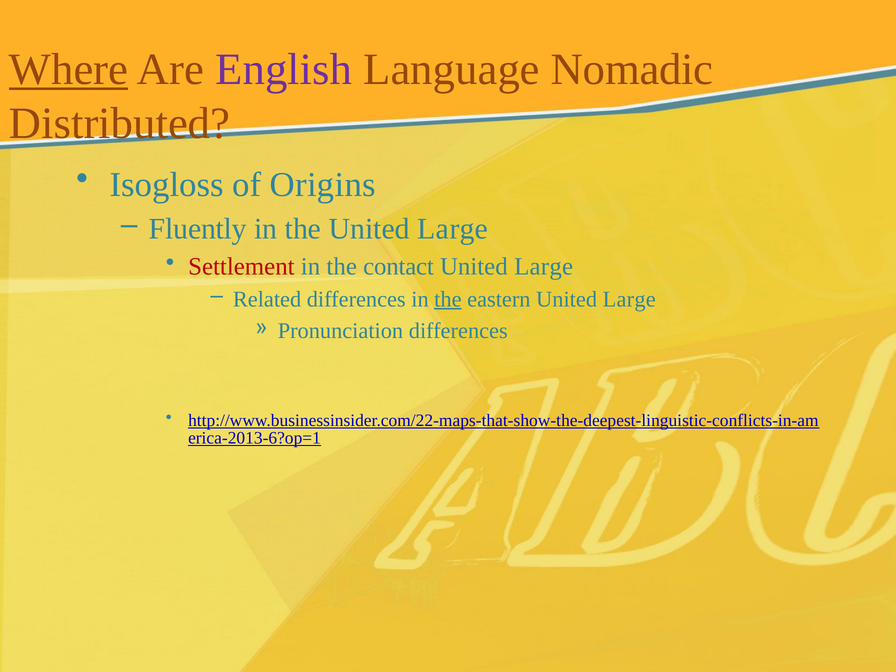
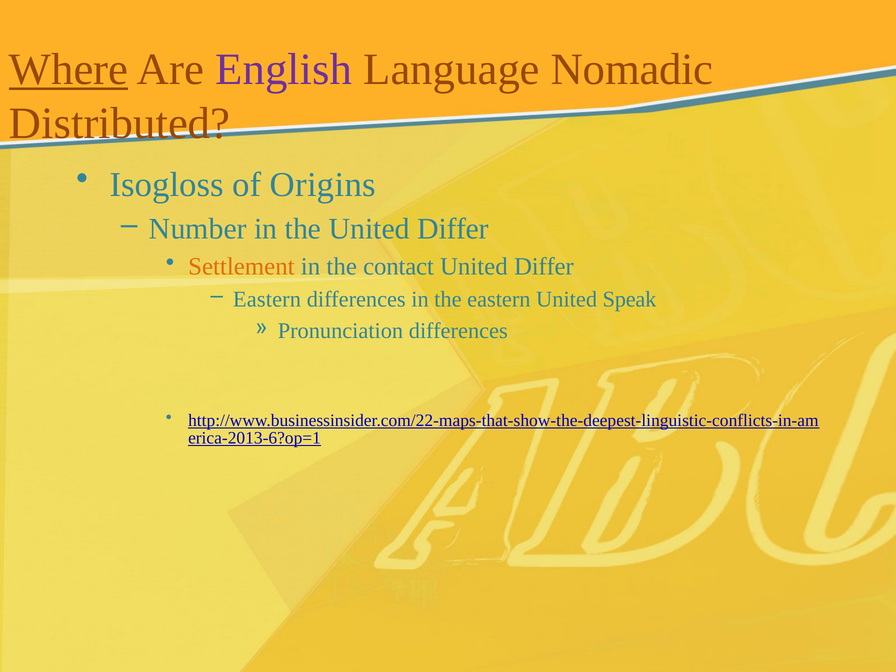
Fluently: Fluently -> Number (198, 229)
the United Large: Large -> Differ (453, 229)
Settlement colour: red -> orange (241, 267)
Large: Large -> Differ (544, 267)
Related: Related -> Eastern (267, 299)
the underline: present -> none (448, 299)
eastern United Large: Large -> Speak (629, 299)
